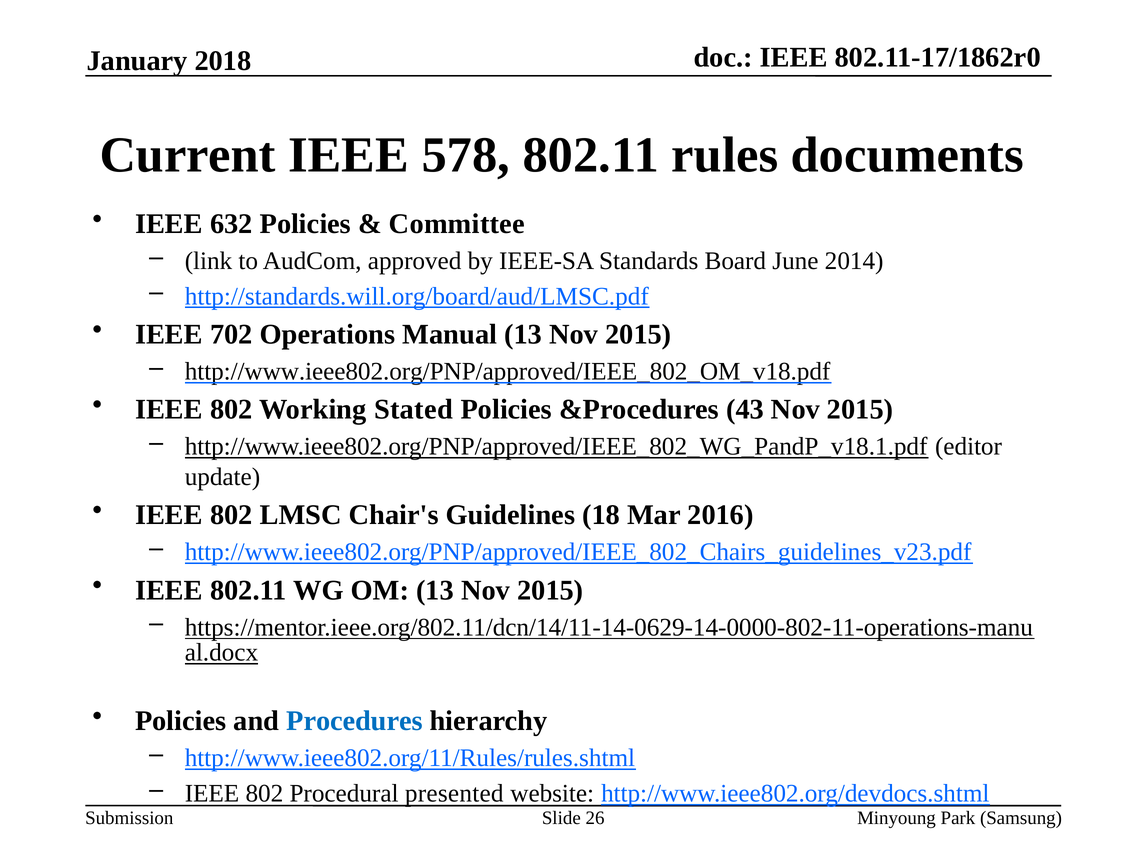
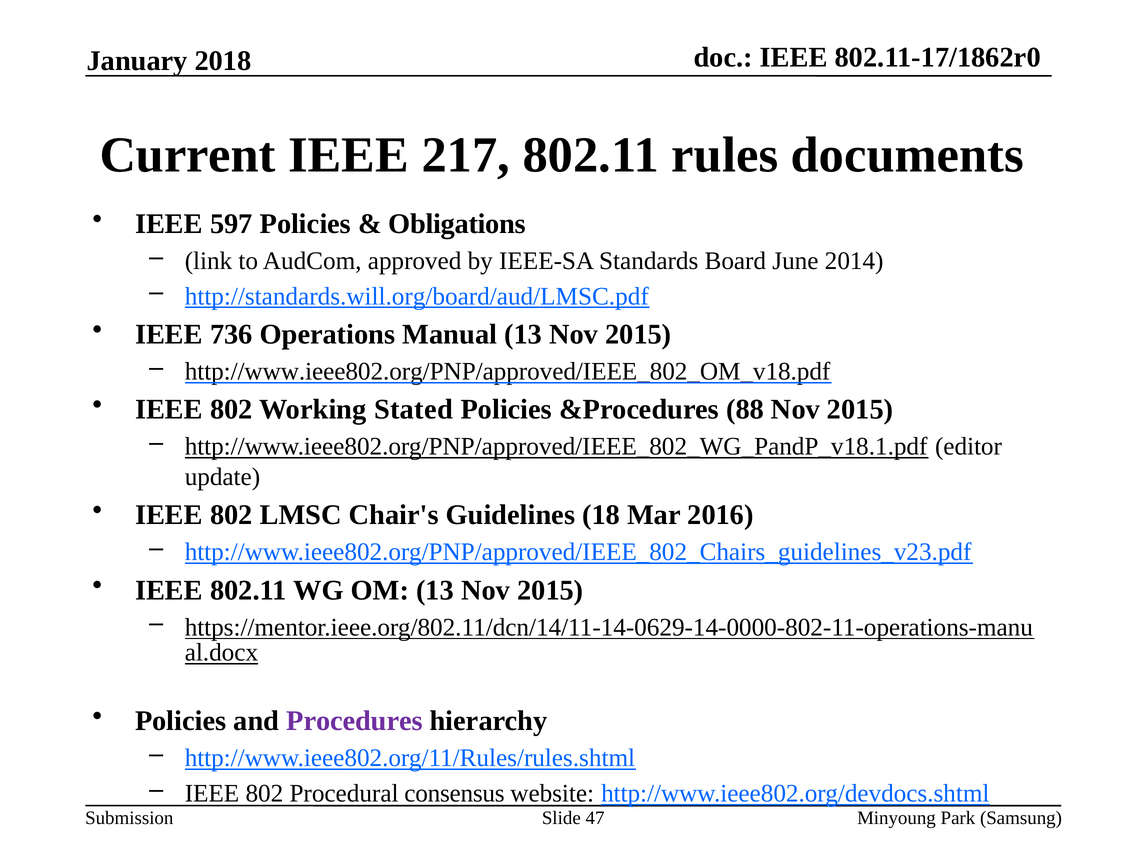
578: 578 -> 217 (466, 155)
632: 632 -> 597 (231, 224)
Committee: Committee -> Obligations (457, 224)
702: 702 -> 736 (231, 334)
43: 43 -> 88 (745, 409)
Procedures colour: blue -> purple (355, 721)
presented: presented -> consensus (454, 793)
26: 26 -> 47 (595, 818)
